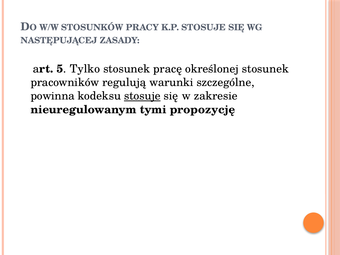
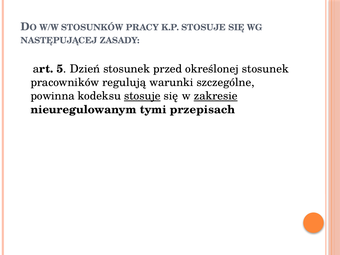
Tylko: Tylko -> Dzień (85, 69)
pracę: pracę -> przed (168, 69)
zakresie underline: none -> present (216, 96)
propozycję: propozycję -> przepisach (203, 110)
